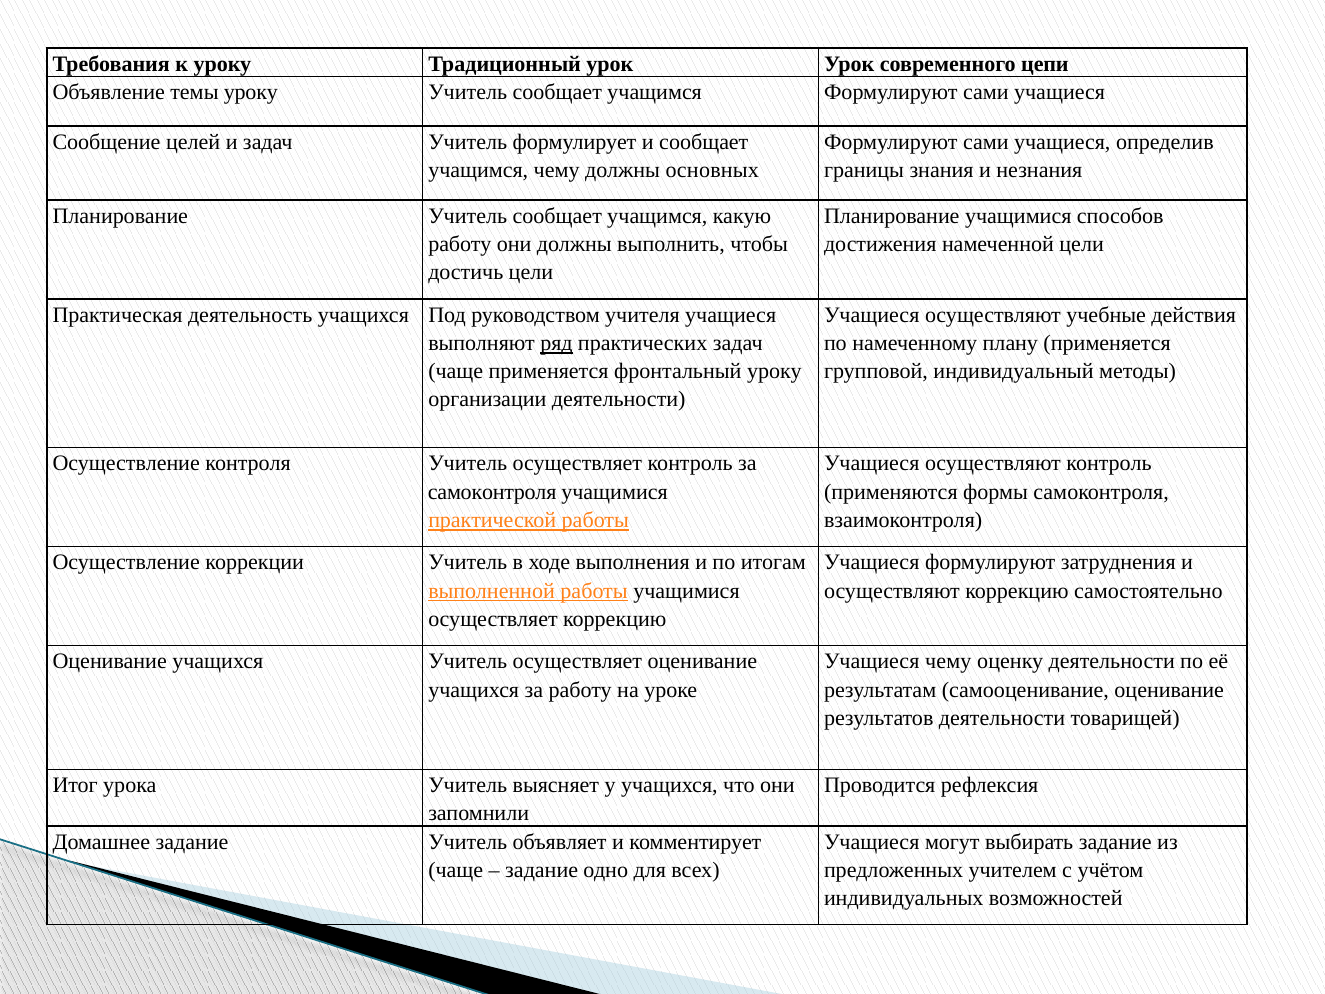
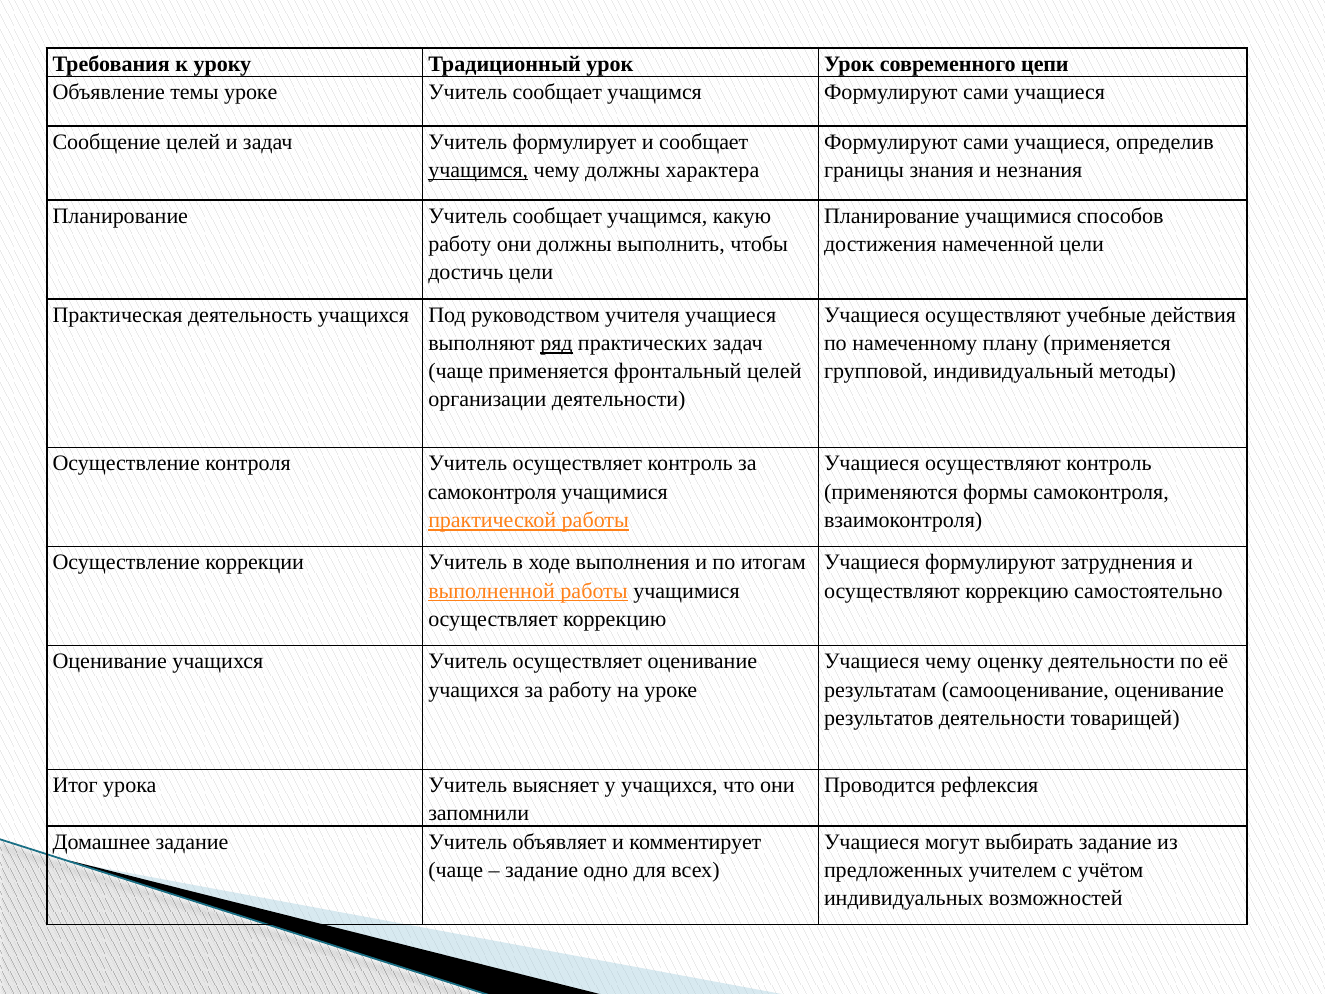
темы уроку: уроку -> уроке (251, 92)
учащимся underline: none -> present (478, 170)
основных: основных -> характера (712, 170)
фронтальный уроку: уроку -> целей (774, 371)
